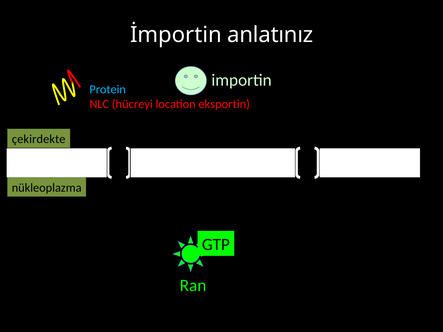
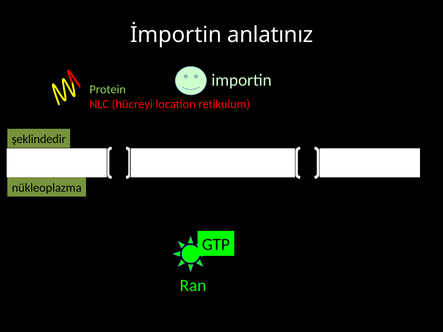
Protein colour: light blue -> light green (108, 90)
eksportin: eksportin -> retikulum (224, 104)
çekirdekte: çekirdekte -> şeklindedir (39, 139)
